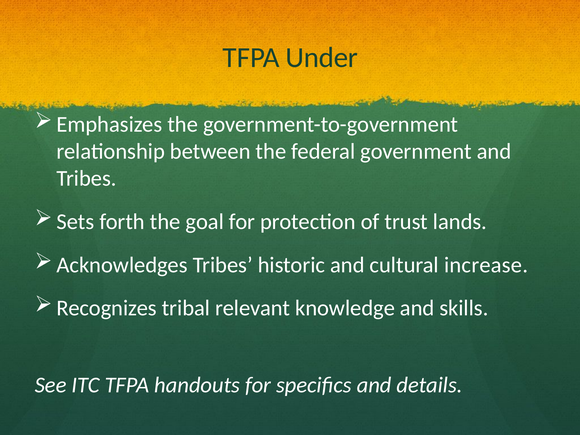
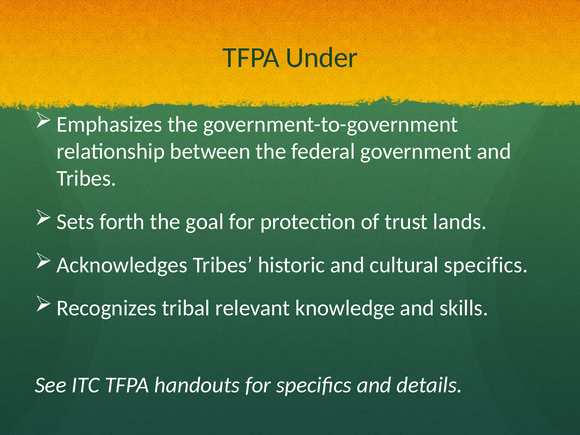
cultural increase: increase -> specifics (486, 265)
